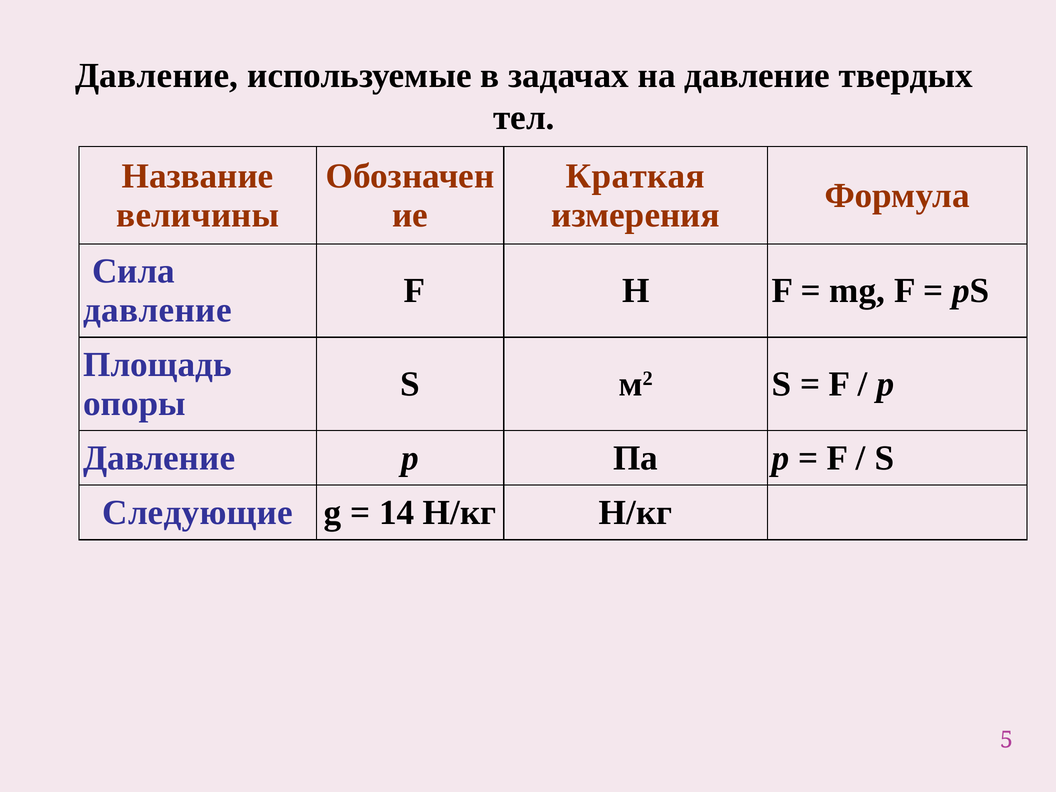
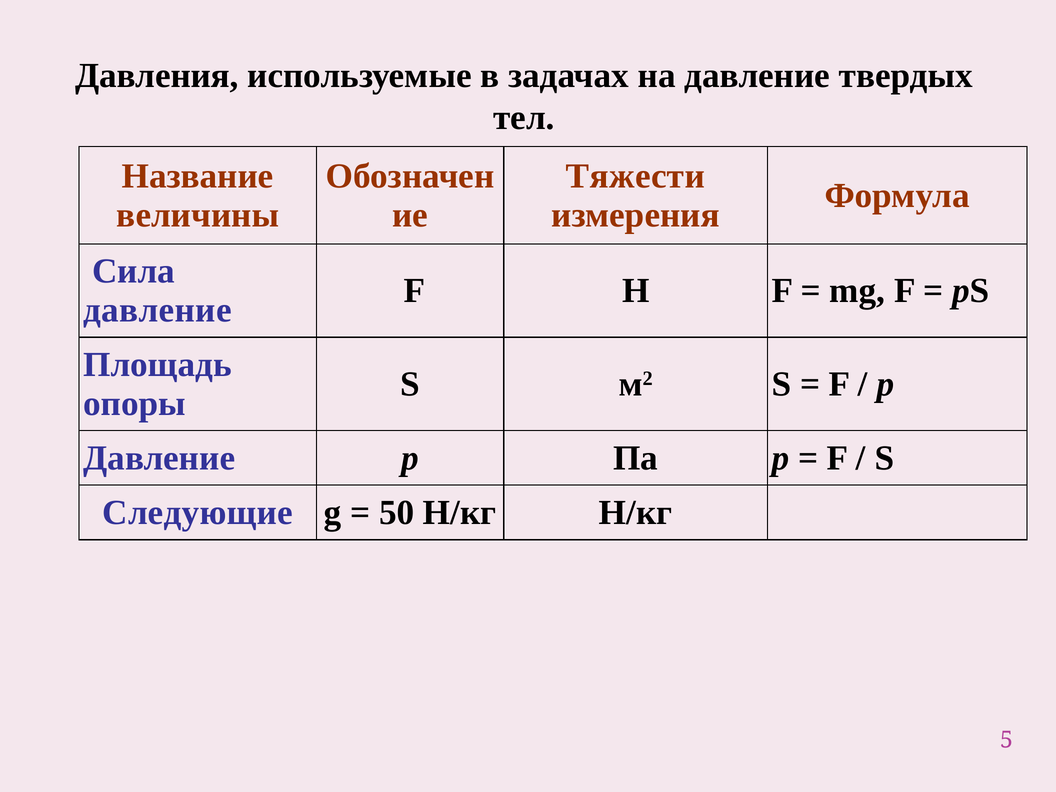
Давление: Давление -> Давления (157, 75)
Краткая: Краткая -> Тяжести (635, 176)
14: 14 -> 50 (397, 513)
